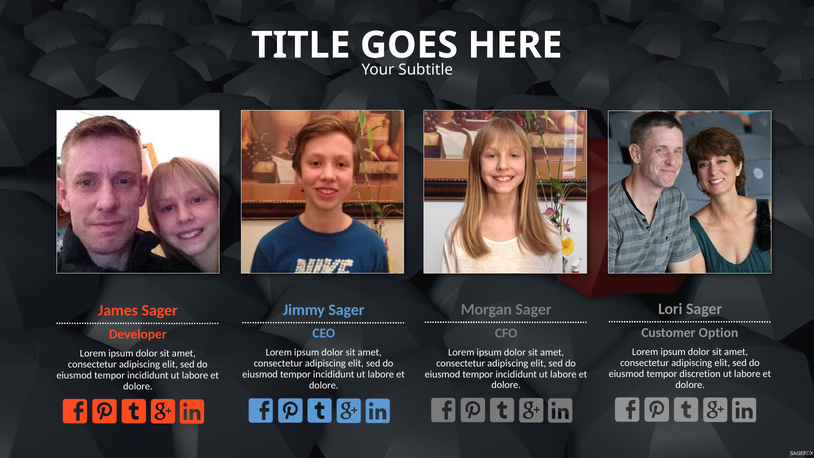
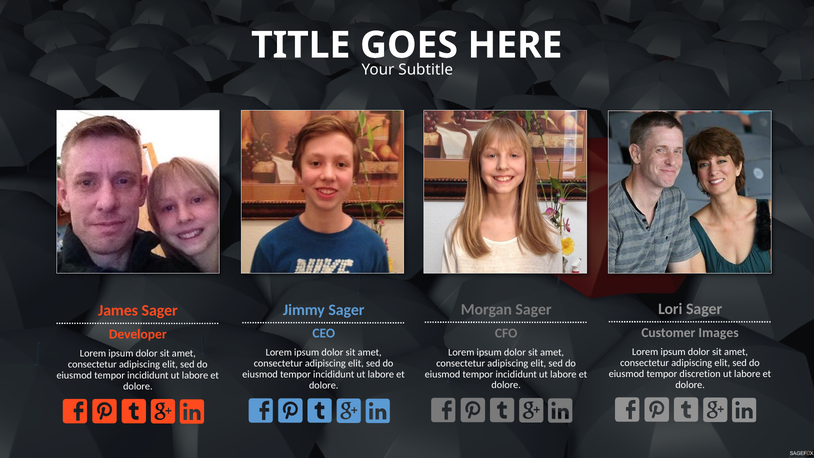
Option: Option -> Images (719, 332)
